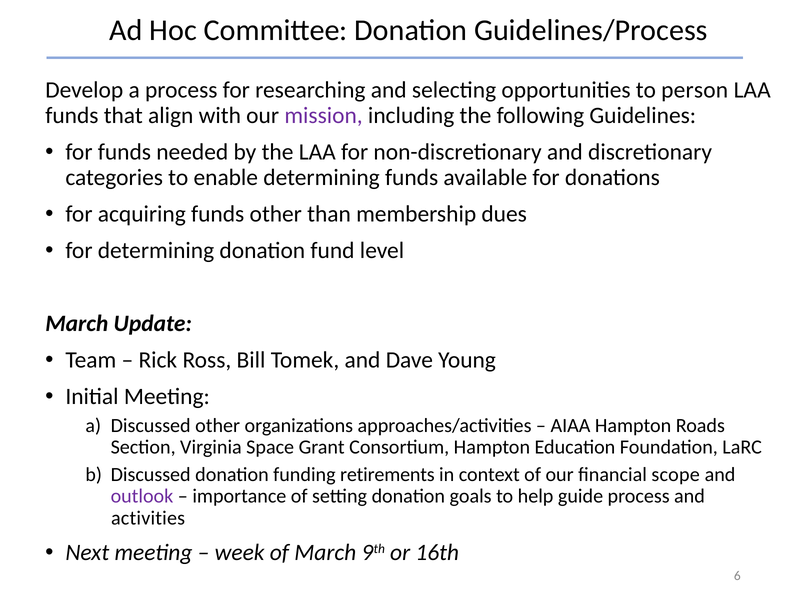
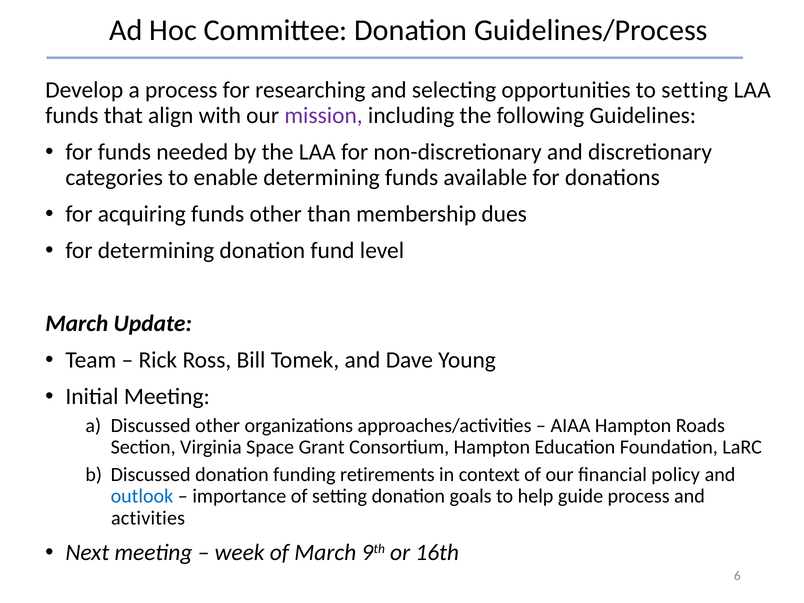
to person: person -> setting (695, 90)
scope: scope -> policy (676, 475)
outlook colour: purple -> blue (142, 496)
